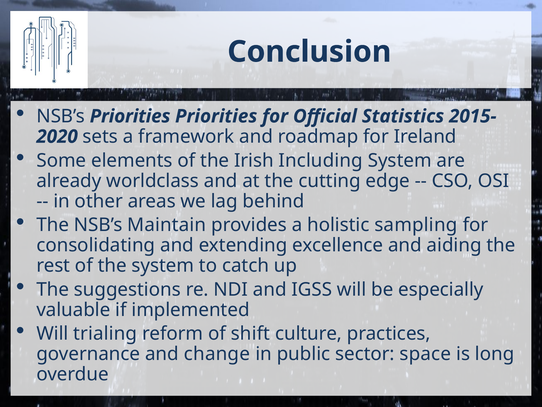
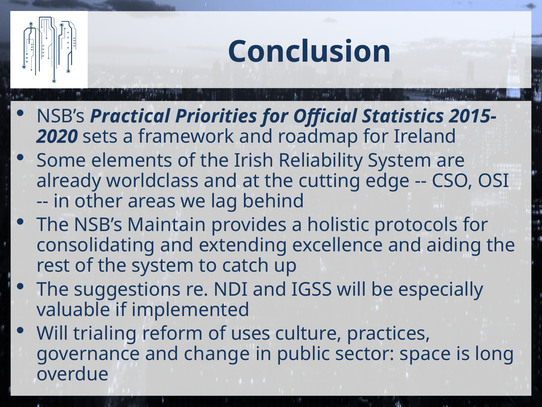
NSB’s Priorities: Priorities -> Practical (130, 116)
Including: Including -> Reliability (321, 160)
sampling: sampling -> protocols (416, 225)
shift: shift -> uses (251, 333)
